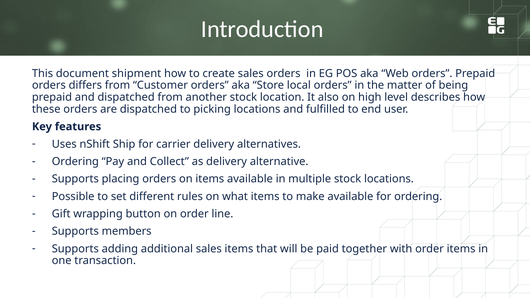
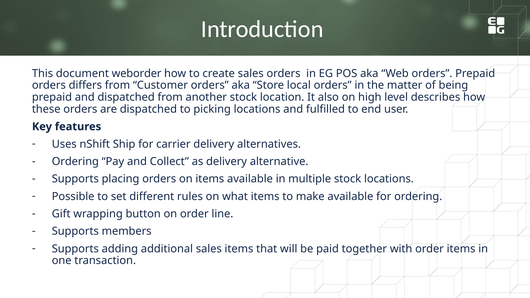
shipment: shipment -> weborder (137, 73)
